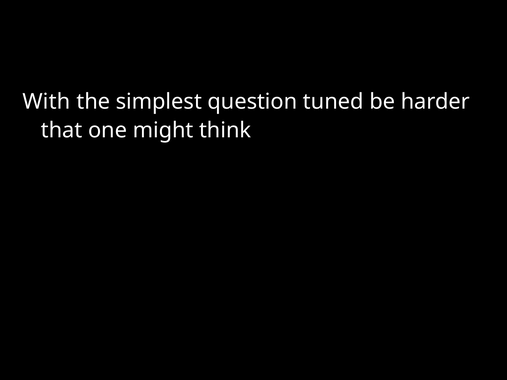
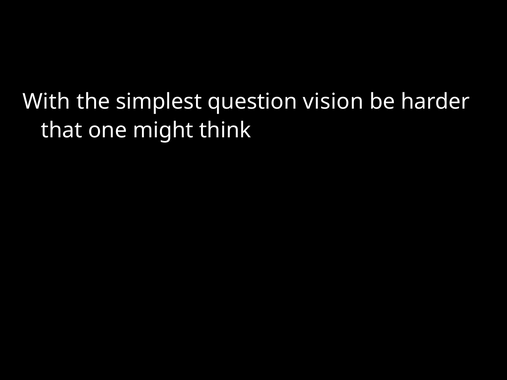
tuned: tuned -> vision (333, 102)
